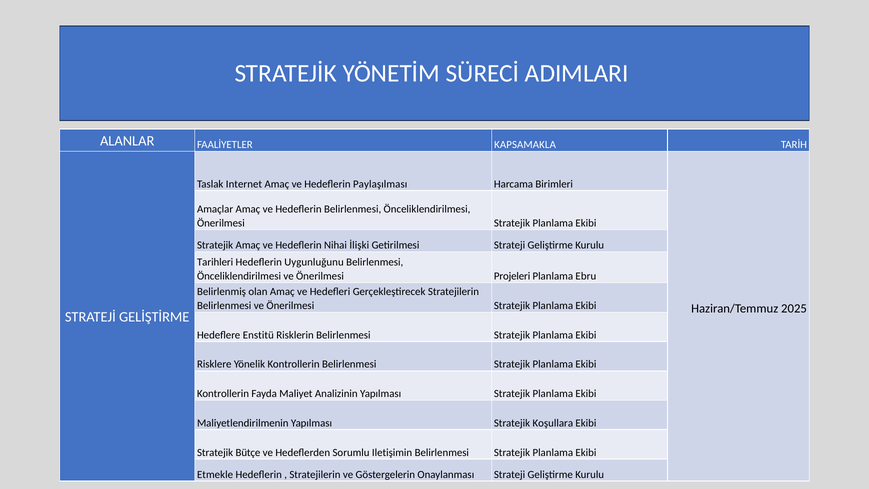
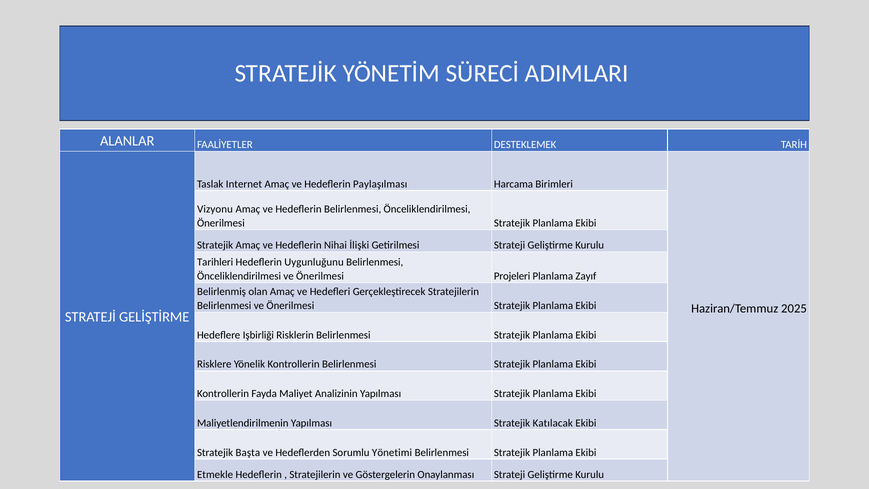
KAPSAMAKLA: KAPSAMAKLA -> DESTEKLEMEK (525, 145)
Amaçlar: Amaçlar -> Vizyonu (215, 209)
Ebru: Ebru -> Zayıf (586, 276)
Enstitü: Enstitü -> Işbirliği (258, 335)
Koşullara: Koşullara -> Katılacak (553, 423)
Bütçe: Bütçe -> Başta (248, 452)
Iletişimin: Iletişimin -> Yönetimi (392, 452)
